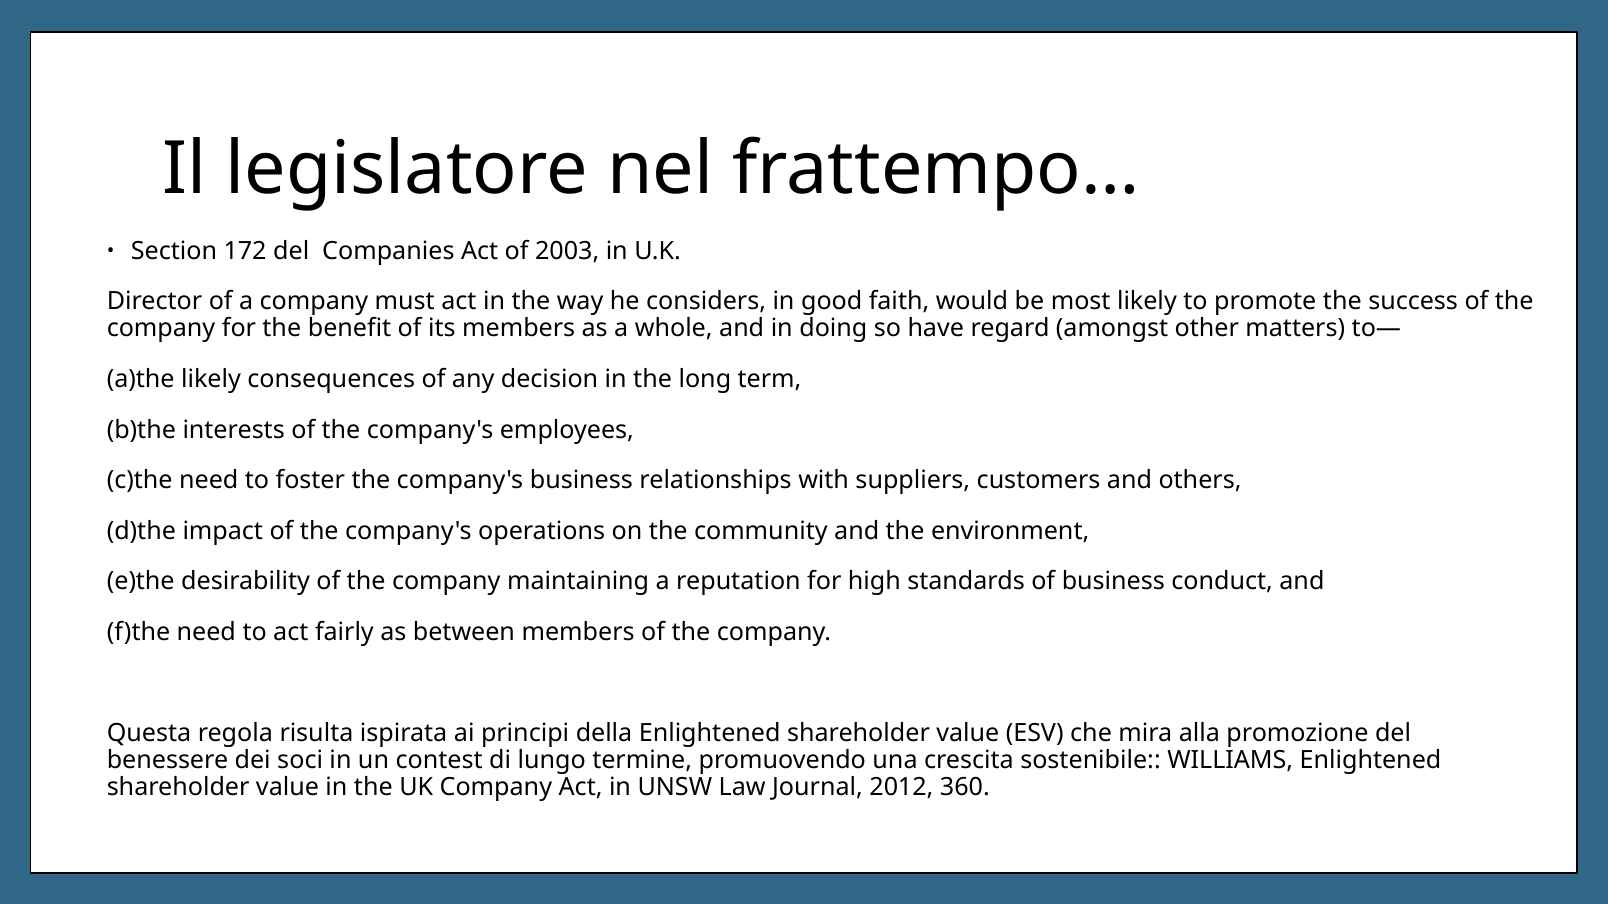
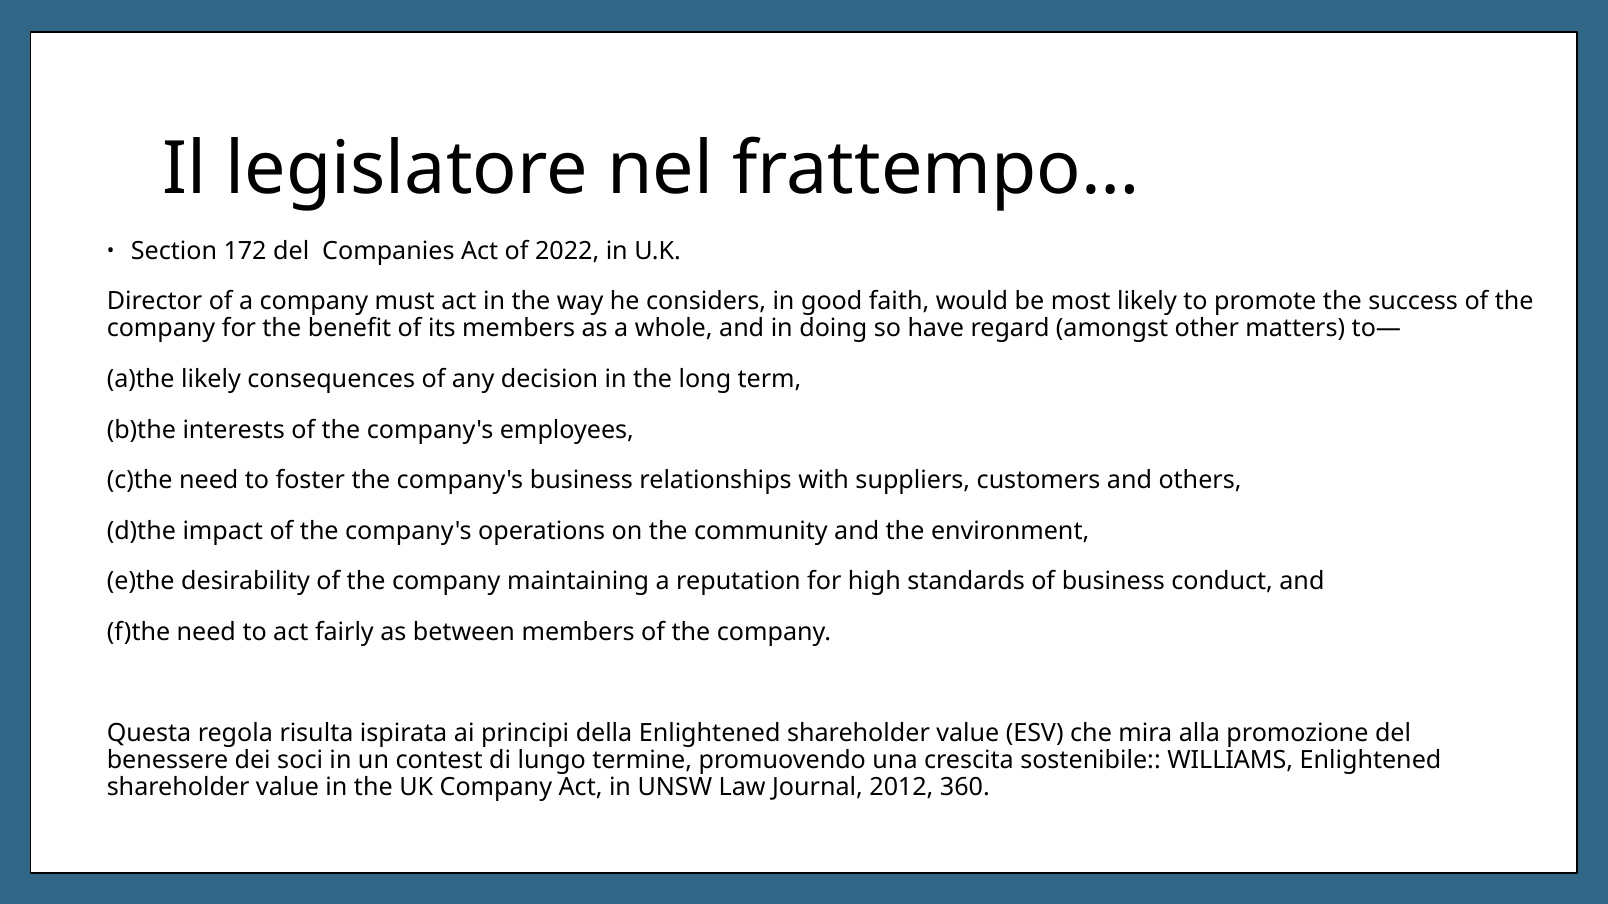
2003: 2003 -> 2022 (567, 251)
